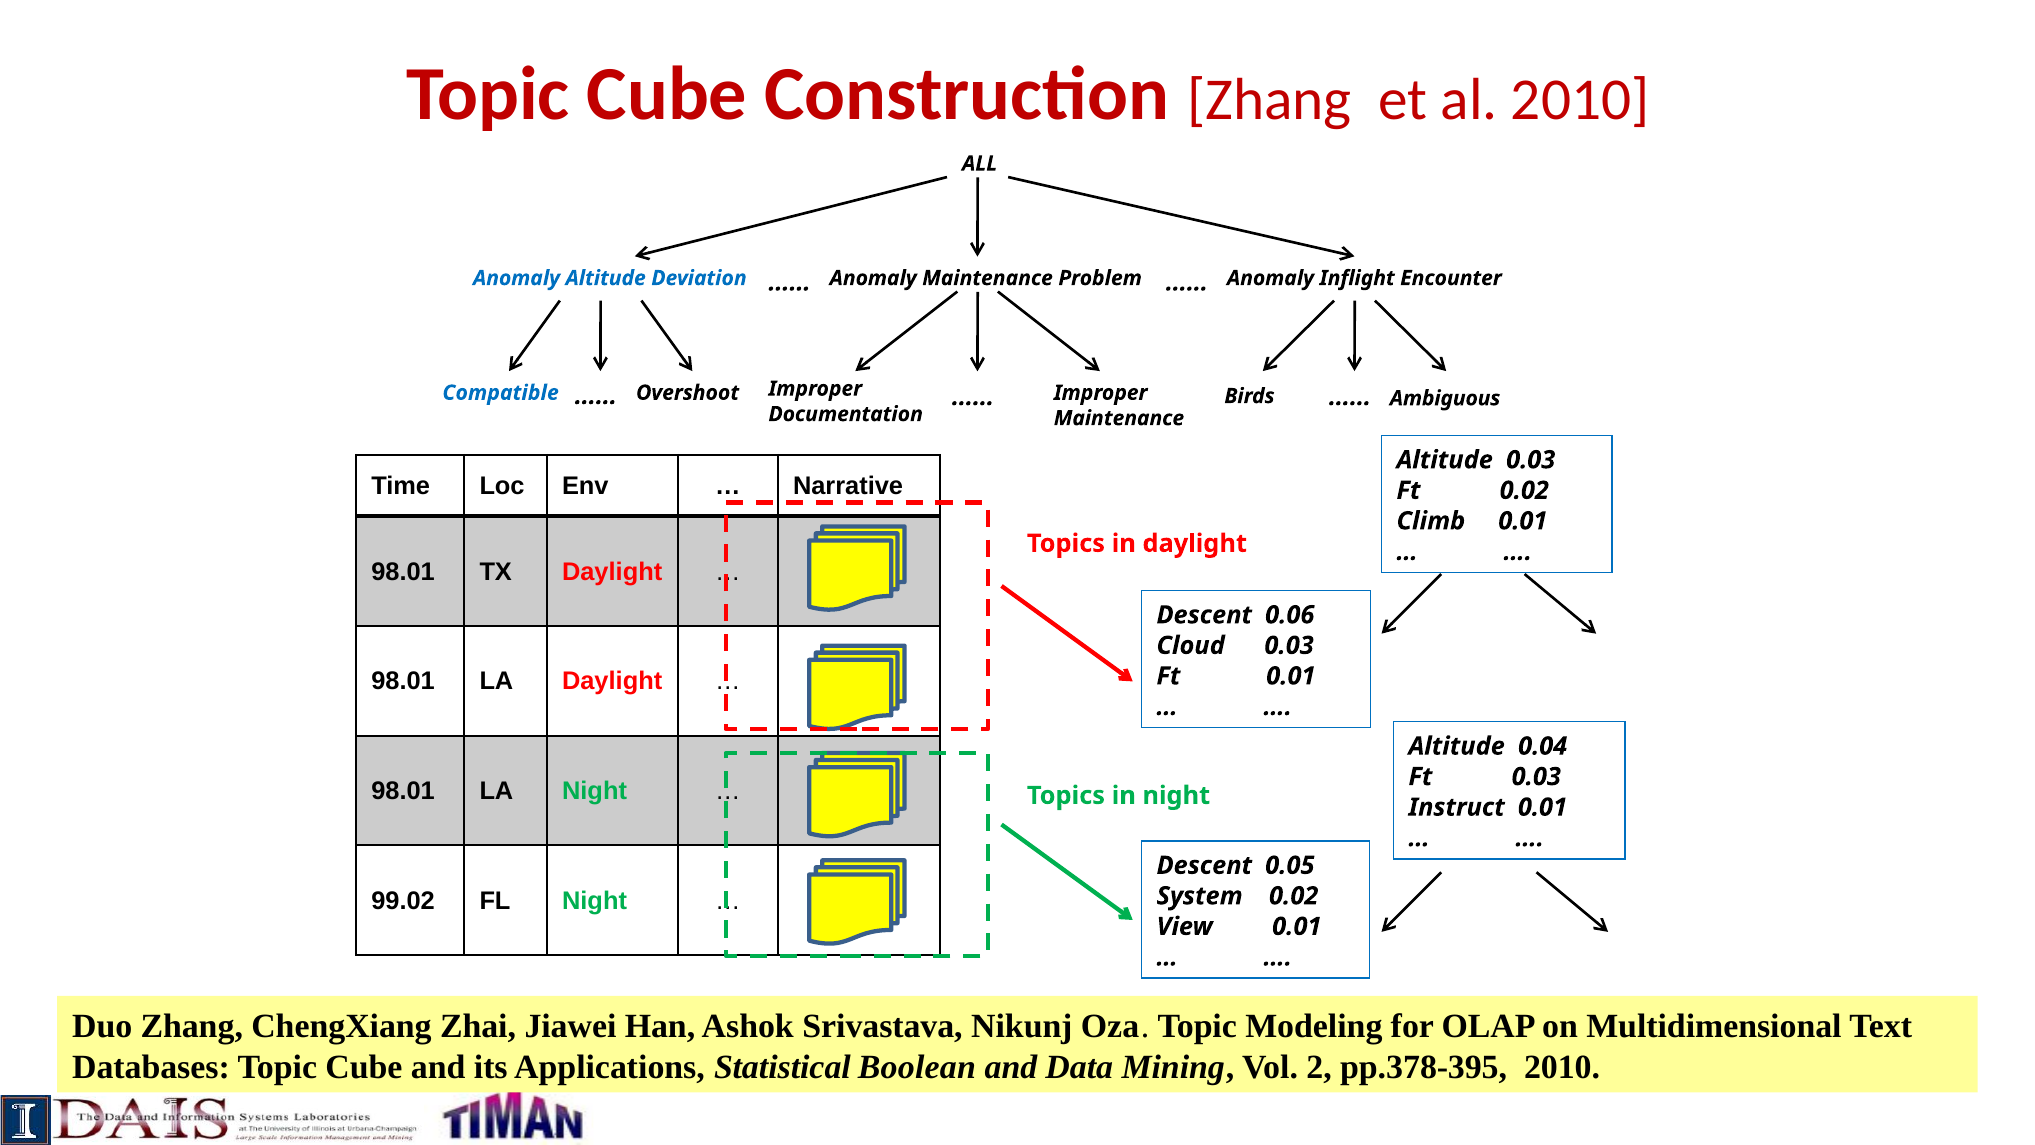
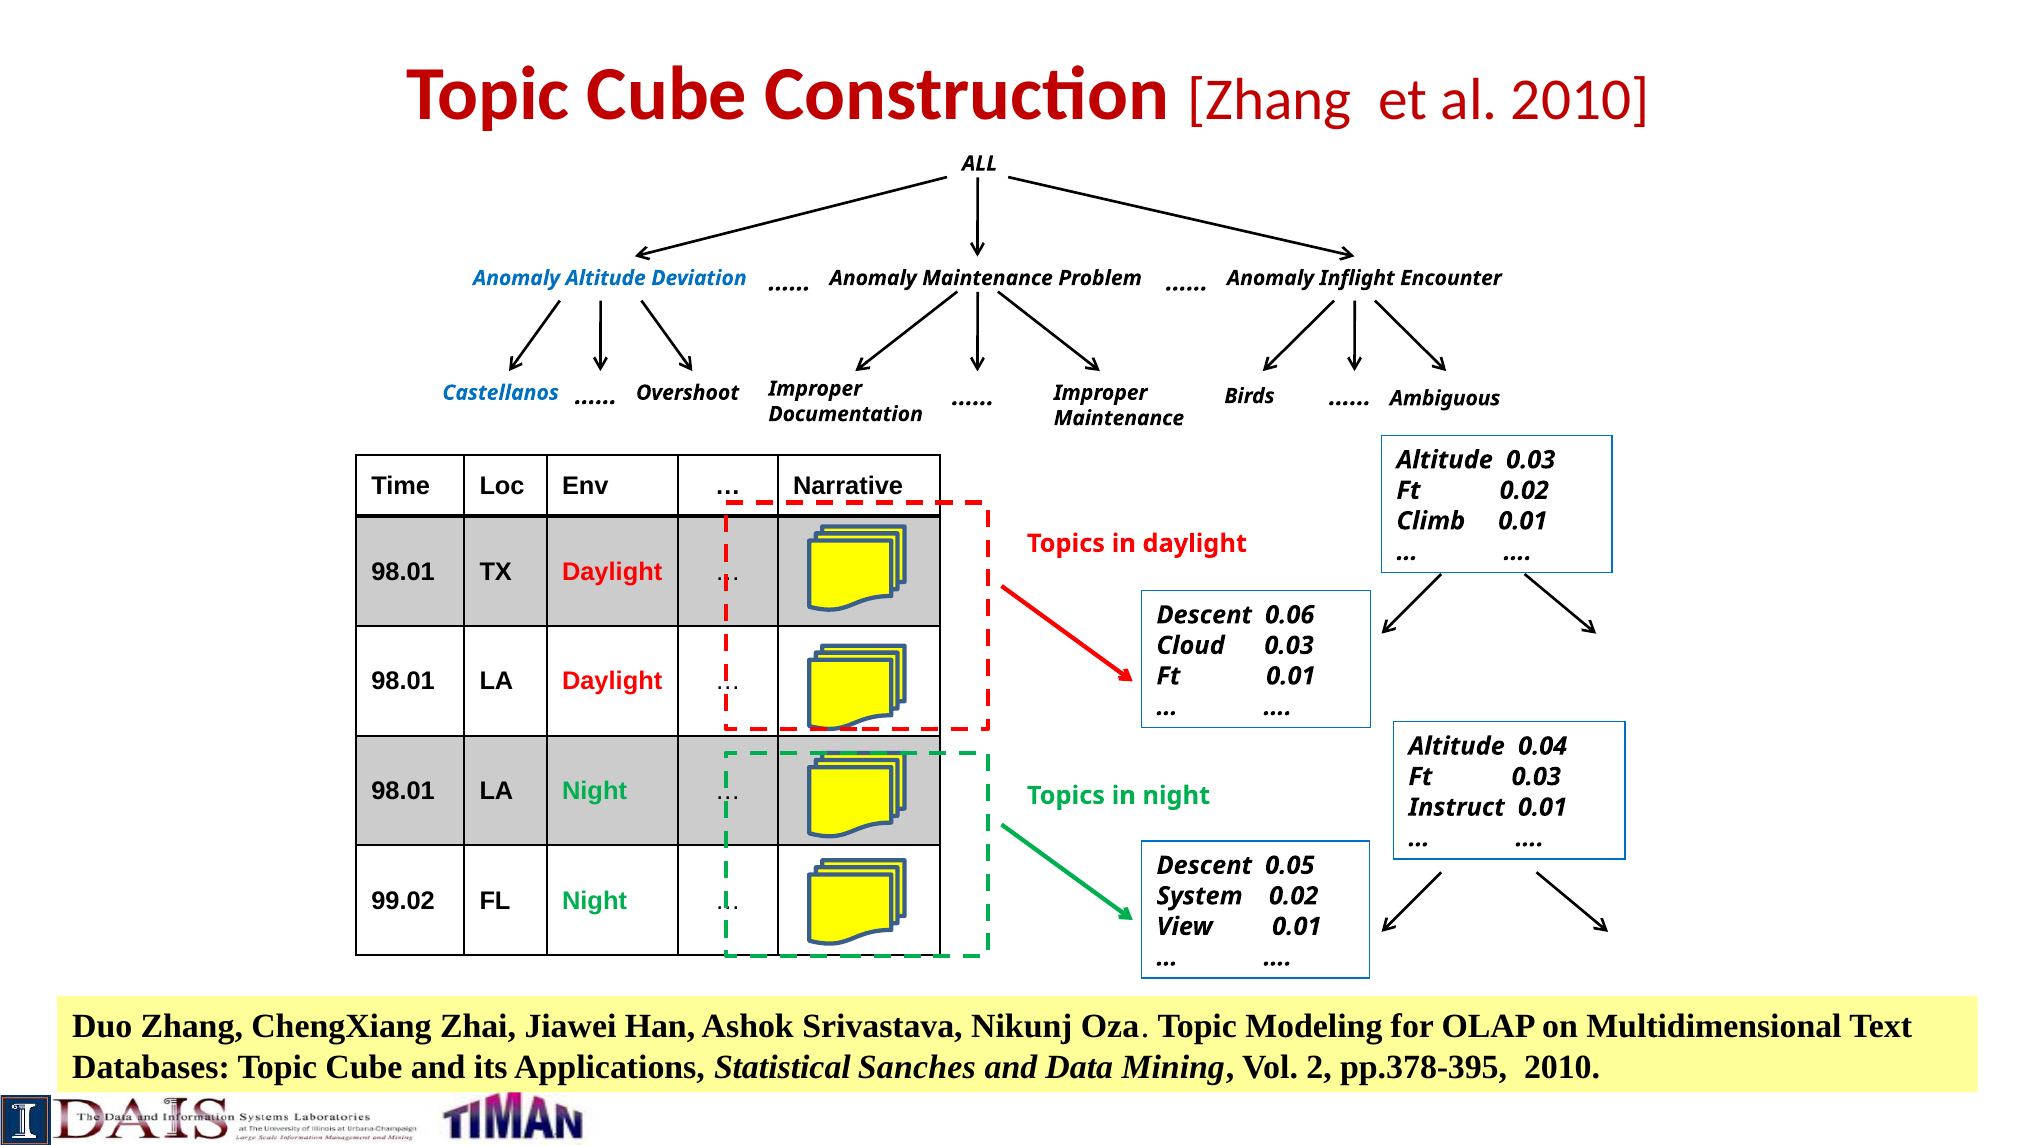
Compatible: Compatible -> Castellanos (501, 393)
Boolean: Boolean -> Sanches (917, 1067)
